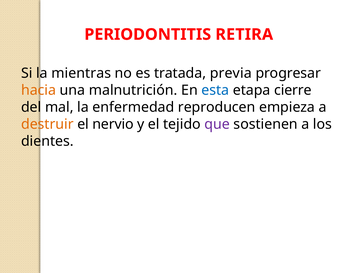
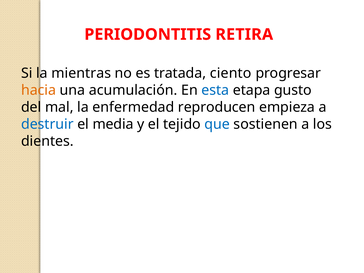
previa: previa -> ciento (231, 73)
malnutrición: malnutrición -> acumulación (133, 90)
cierre: cierre -> gusto (293, 90)
destruir colour: orange -> blue (47, 124)
nervio: nervio -> media (113, 124)
que colour: purple -> blue (217, 124)
